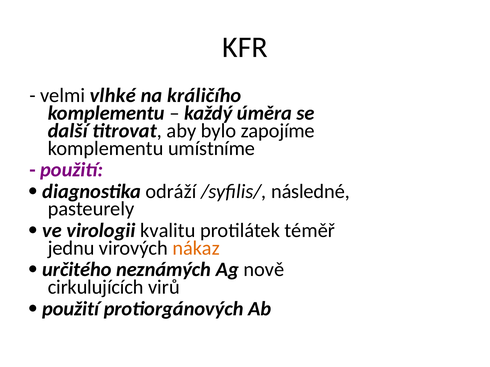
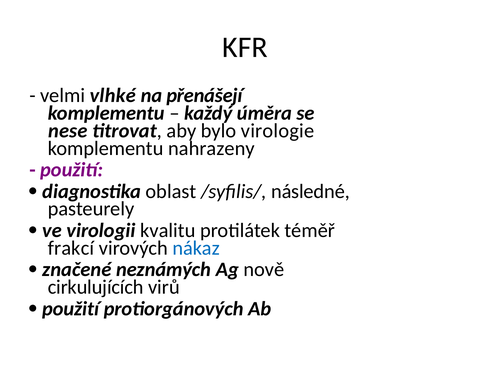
králičího: králičího -> přenášejí (204, 96)
další: další -> nese (68, 131)
zapojíme: zapojíme -> virologie (278, 131)
umístníme: umístníme -> nahrazeny (211, 148)
odráží: odráží -> oblast (171, 192)
jednu: jednu -> frakcí (71, 248)
nákaz colour: orange -> blue (196, 248)
určitého: určitého -> značené (77, 270)
